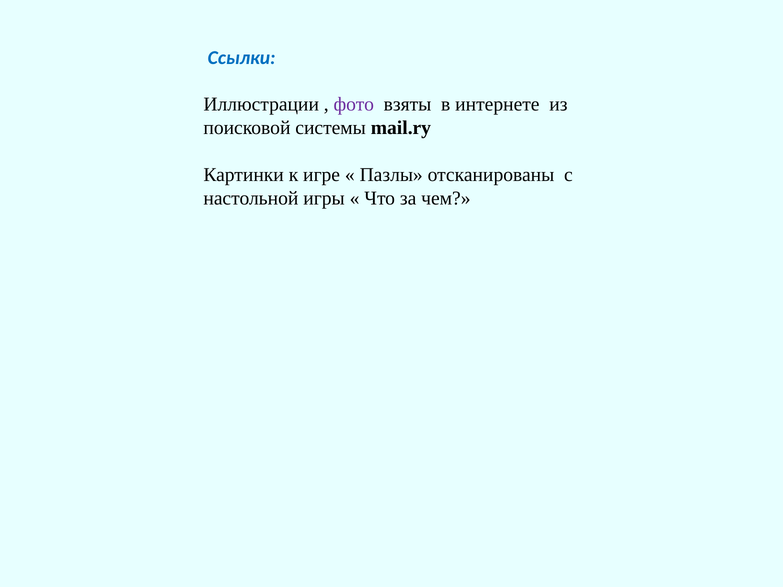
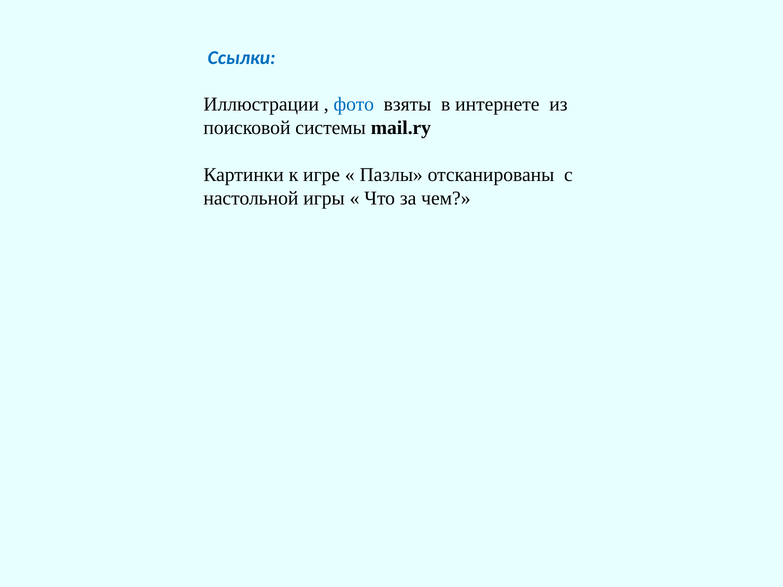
фото colour: purple -> blue (354, 105)
